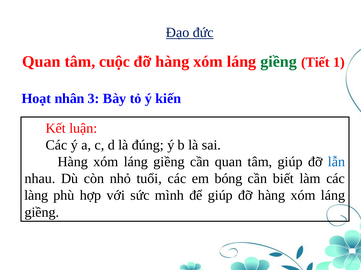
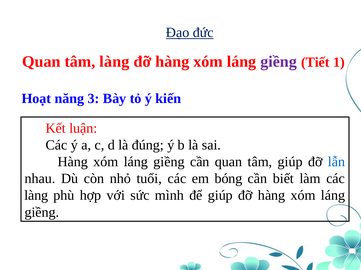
tâm cuộc: cuộc -> làng (114, 62)
giềng colour: green -> purple (279, 62)
nhân: nhân -> năng (69, 99)
